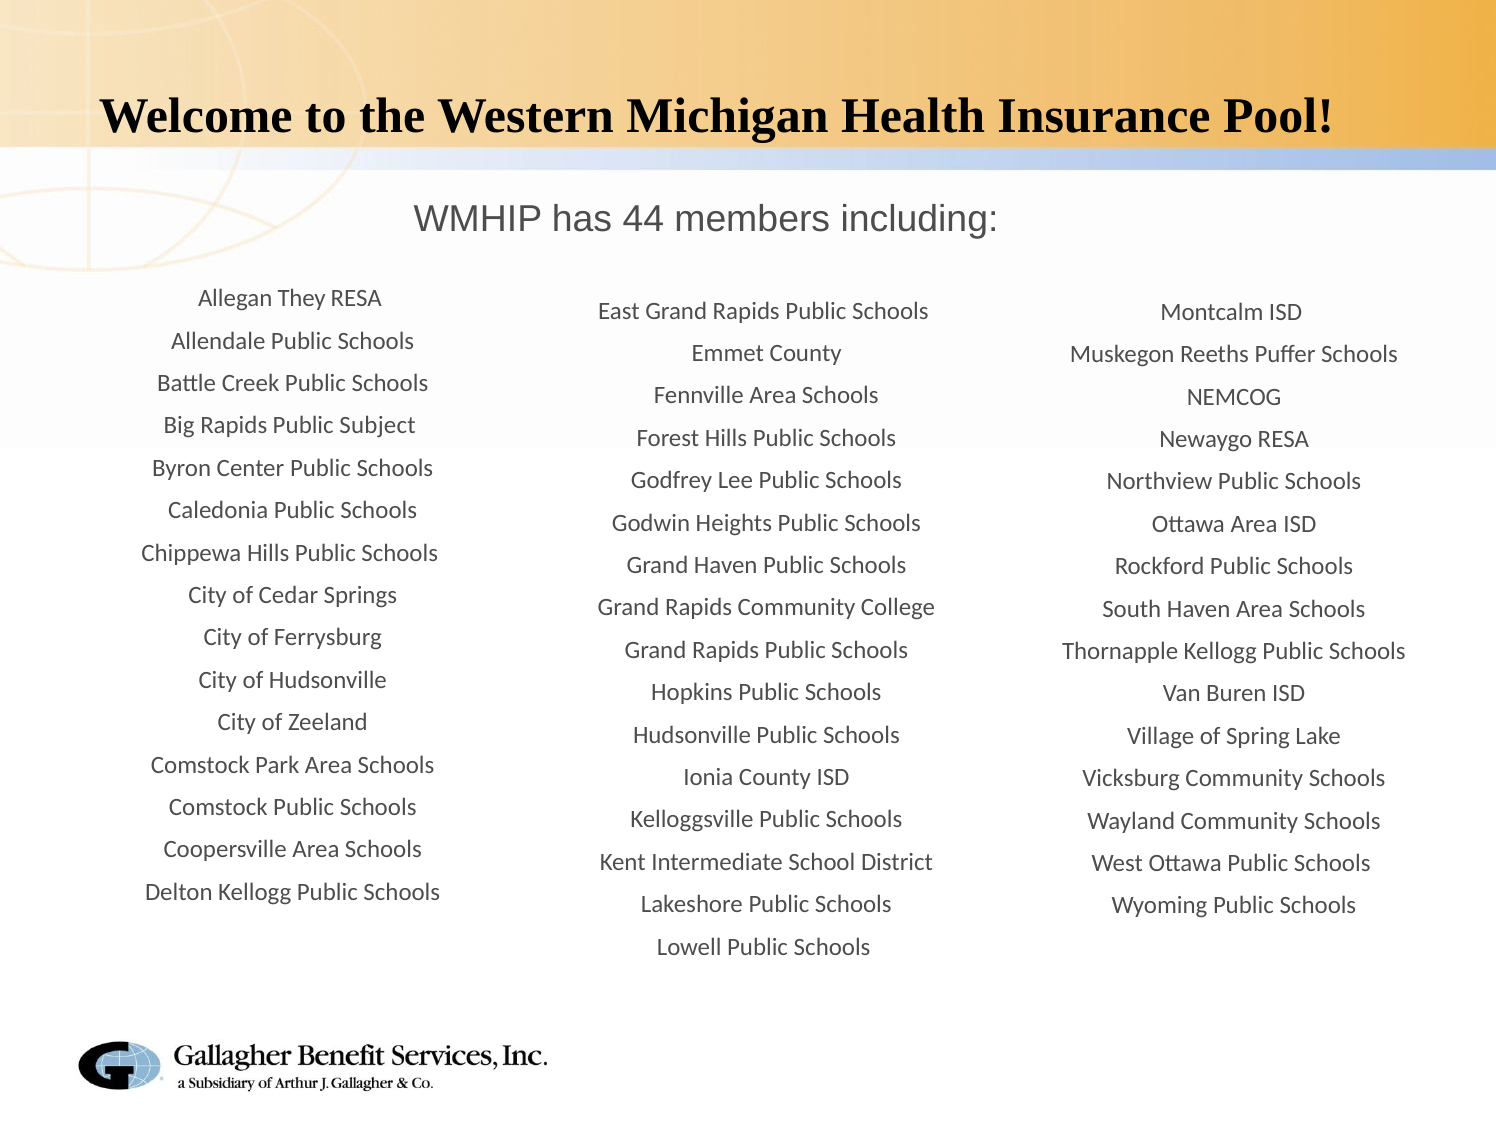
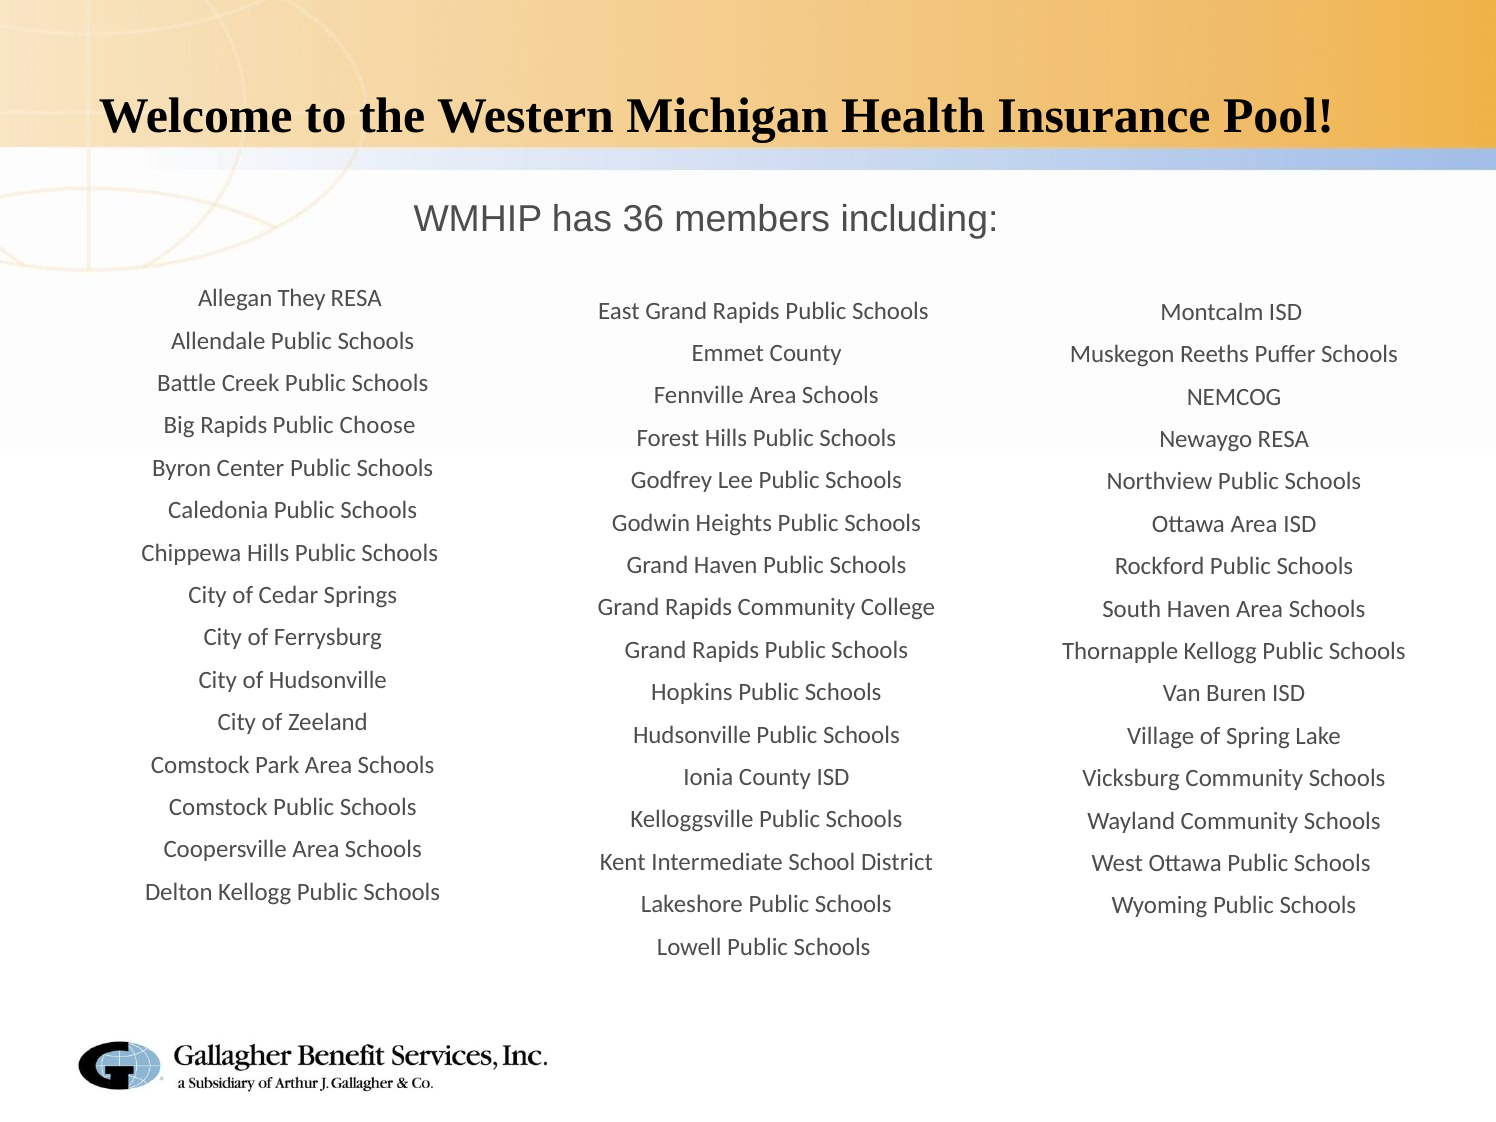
44: 44 -> 36 (643, 219)
Subject: Subject -> Choose (378, 426)
